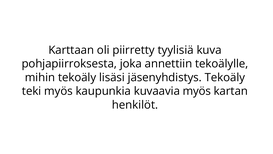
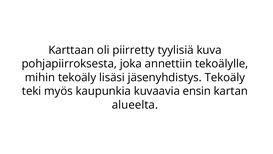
kuvaavia myös: myös -> ensin (197, 91)
henkilöt: henkilöt -> alueelta (135, 105)
